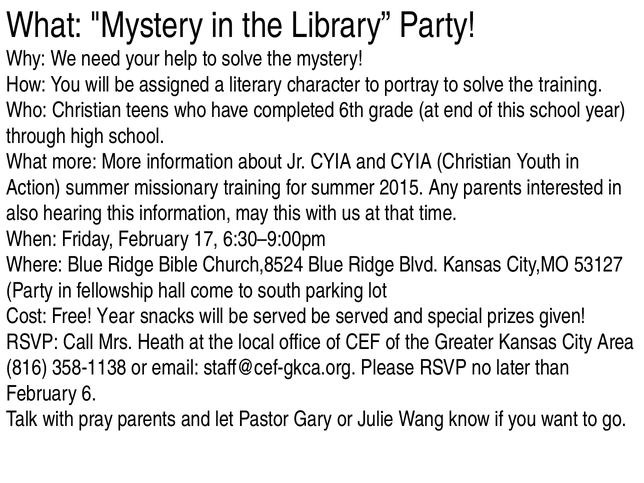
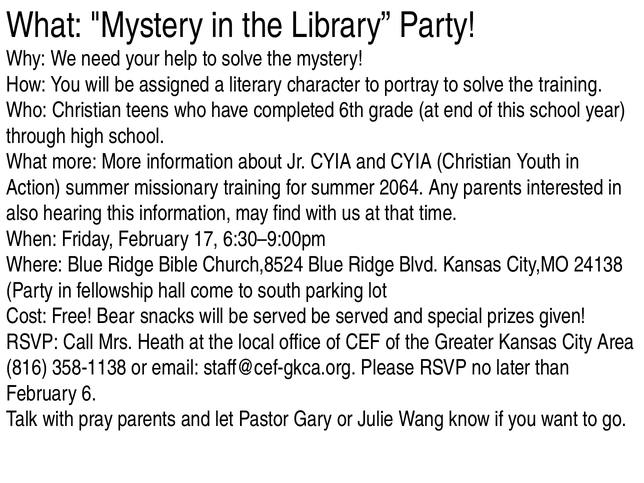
2015: 2015 -> 2064 (402, 188)
may this: this -> find (287, 213)
53127: 53127 -> 24138 (598, 265)
Free Year: Year -> Bear (116, 316)
